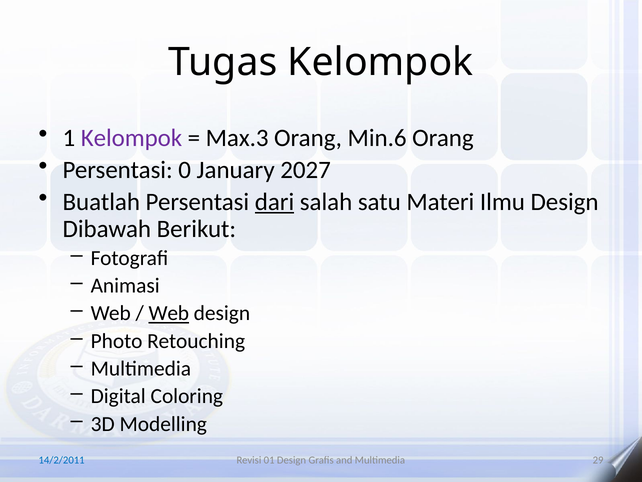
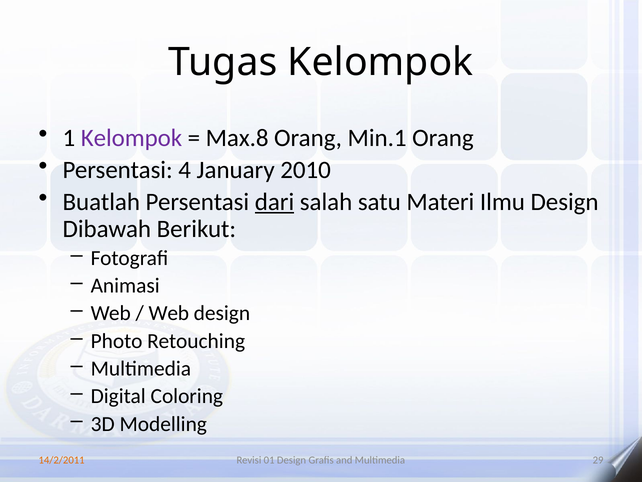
Max.3: Max.3 -> Max.8 (237, 138)
Min.6: Min.6 -> Min.1 (377, 138)
0: 0 -> 4 (185, 170)
2027: 2027 -> 2010 (306, 170)
Web underline: present -> none (169, 313)
14/2/2011 colour: blue -> orange (62, 460)
